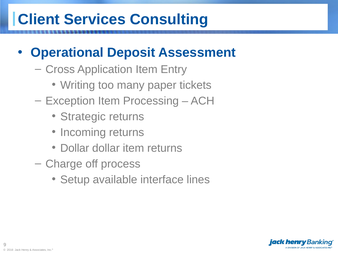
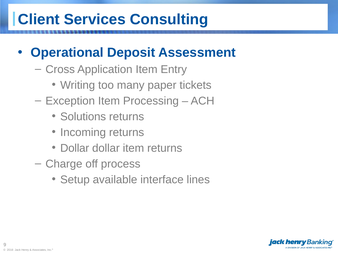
Strategic: Strategic -> Solutions (83, 117)
